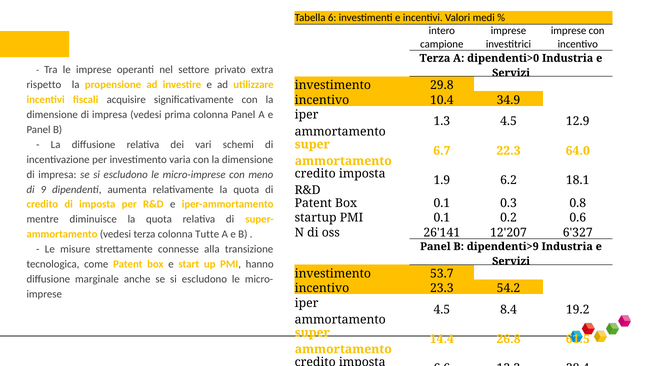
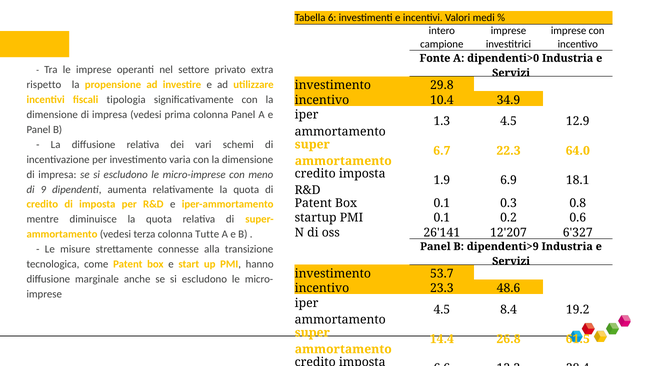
Terza: Terza -> Fonte (435, 58)
acquisire: acquisire -> tipologia (126, 100)
6.2: 6.2 -> 6.9 (508, 180)
54.2: 54.2 -> 48.6 (508, 289)
